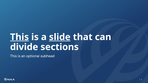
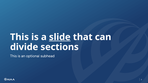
This underline: present -> none (19, 37)
